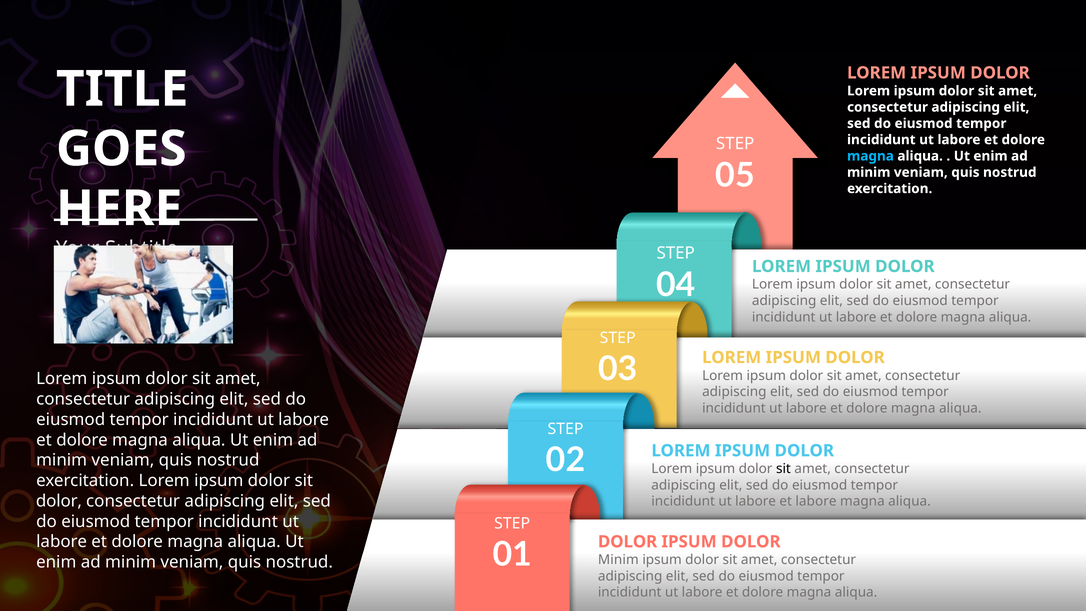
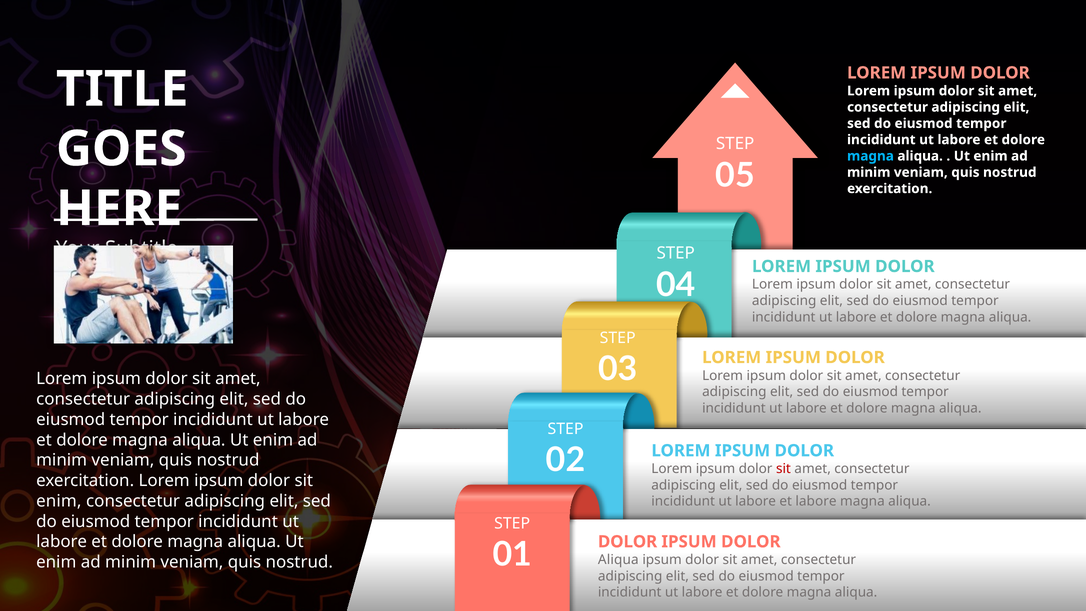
sit colour: black -> red (783, 469)
dolor: dolor -> enim (59, 501)
Minim: Minim -> Aliqua (618, 560)
